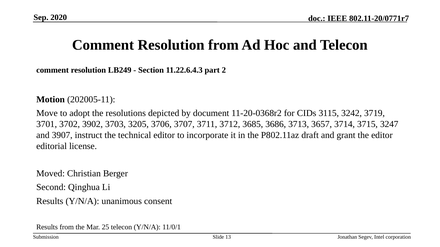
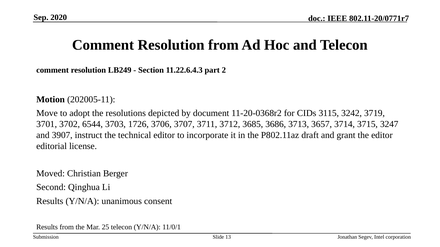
3902: 3902 -> 6544 (93, 124)
3205: 3205 -> 1726 (138, 124)
